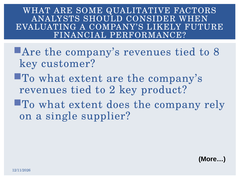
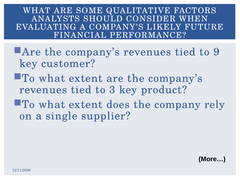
8: 8 -> 9 (216, 52)
2: 2 -> 3 (112, 90)
